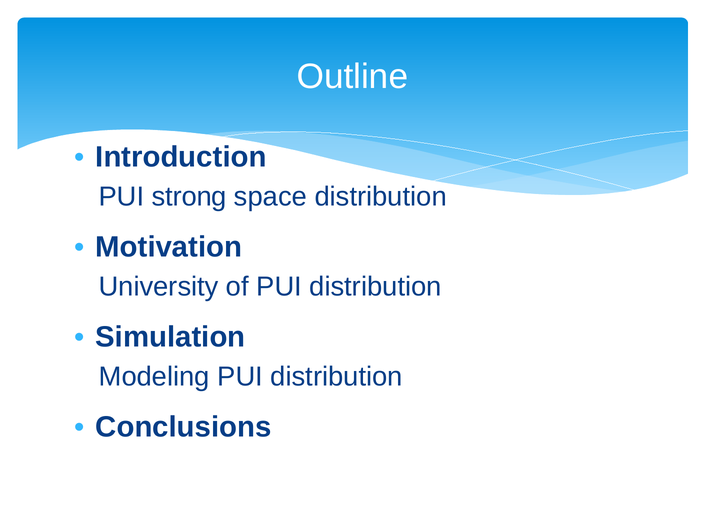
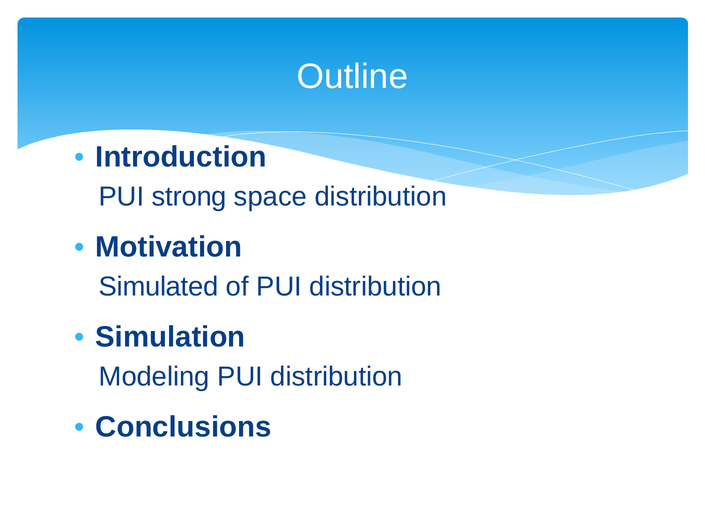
University: University -> Simulated (159, 287)
